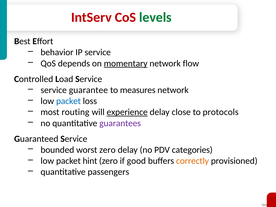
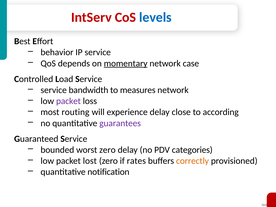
levels colour: green -> blue (155, 17)
flow: flow -> case (191, 63)
guarantee: guarantee -> bandwidth (88, 90)
packet colour: blue -> purple (68, 101)
experience underline: present -> none (127, 112)
protocols: protocols -> according (221, 112)
hint: hint -> lost (90, 161)
good: good -> rates (136, 161)
passengers: passengers -> notification (108, 172)
